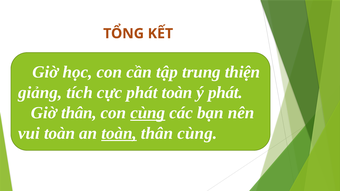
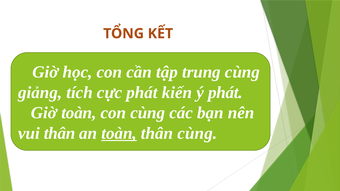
trung thiện: thiện -> cùng (242, 72)
phát toàn: toàn -> kiến (177, 93)
Giờ thân: thân -> toàn (79, 113)
cùng underline: present -> none (148, 113)
vui toàn: toàn -> thân (60, 133)
